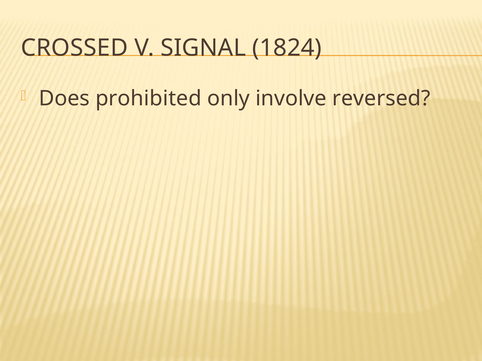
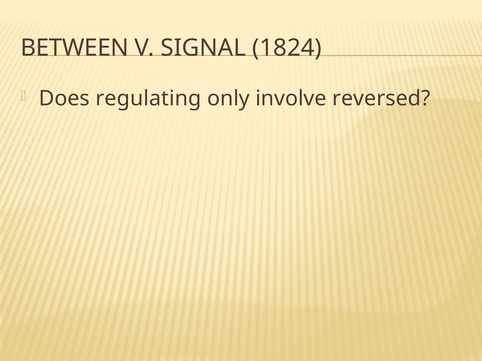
CROSSED: CROSSED -> BETWEEN (75, 48)
prohibited: prohibited -> regulating (148, 99)
